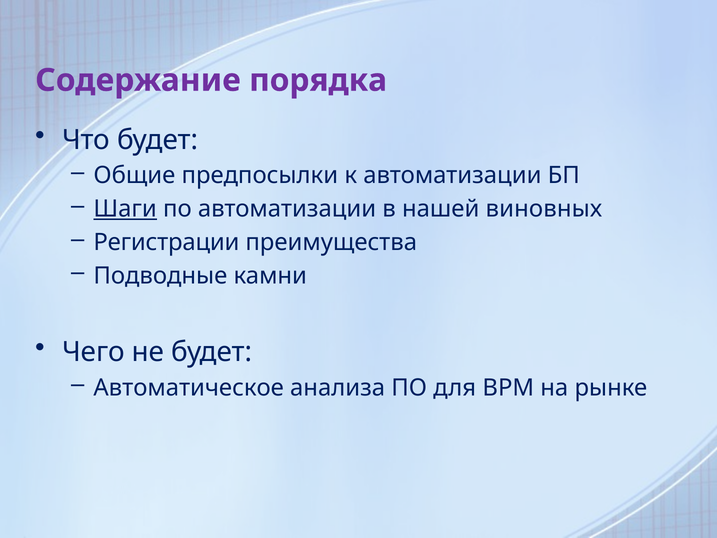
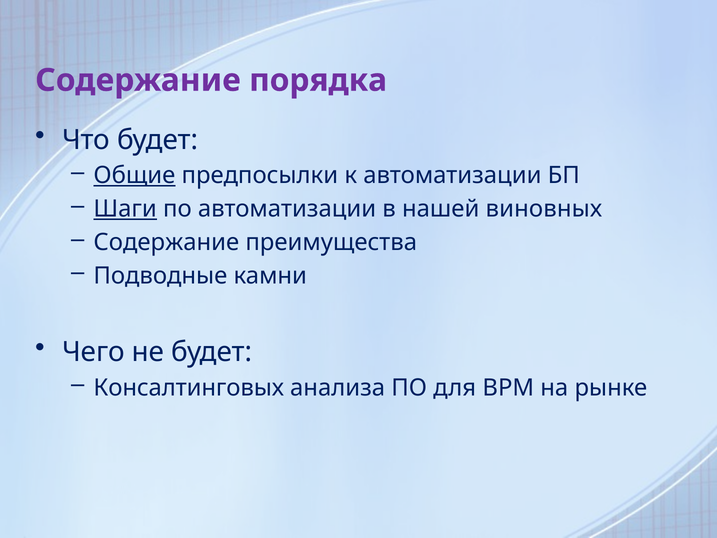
Общие underline: none -> present (134, 176)
Регистрации: Регистрации -> Содержание (166, 242)
Автоматическое: Автоматическое -> Консалтинговых (189, 387)
